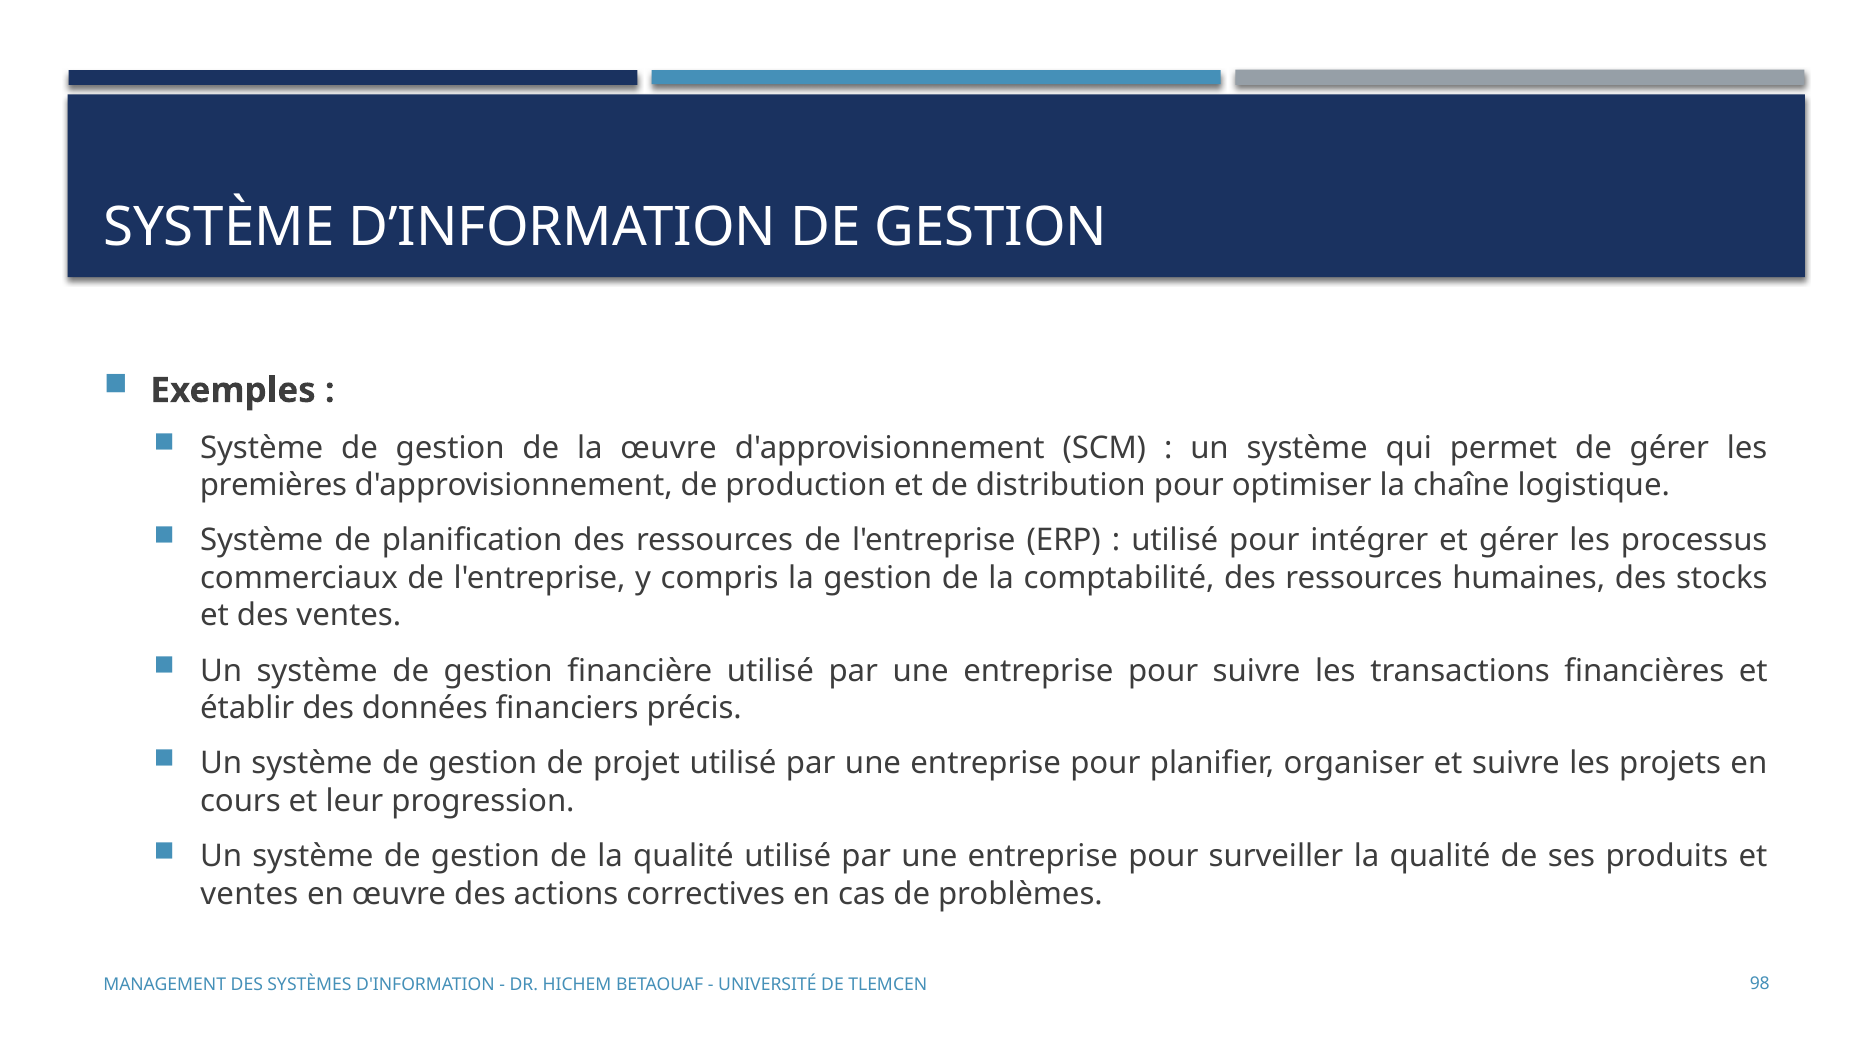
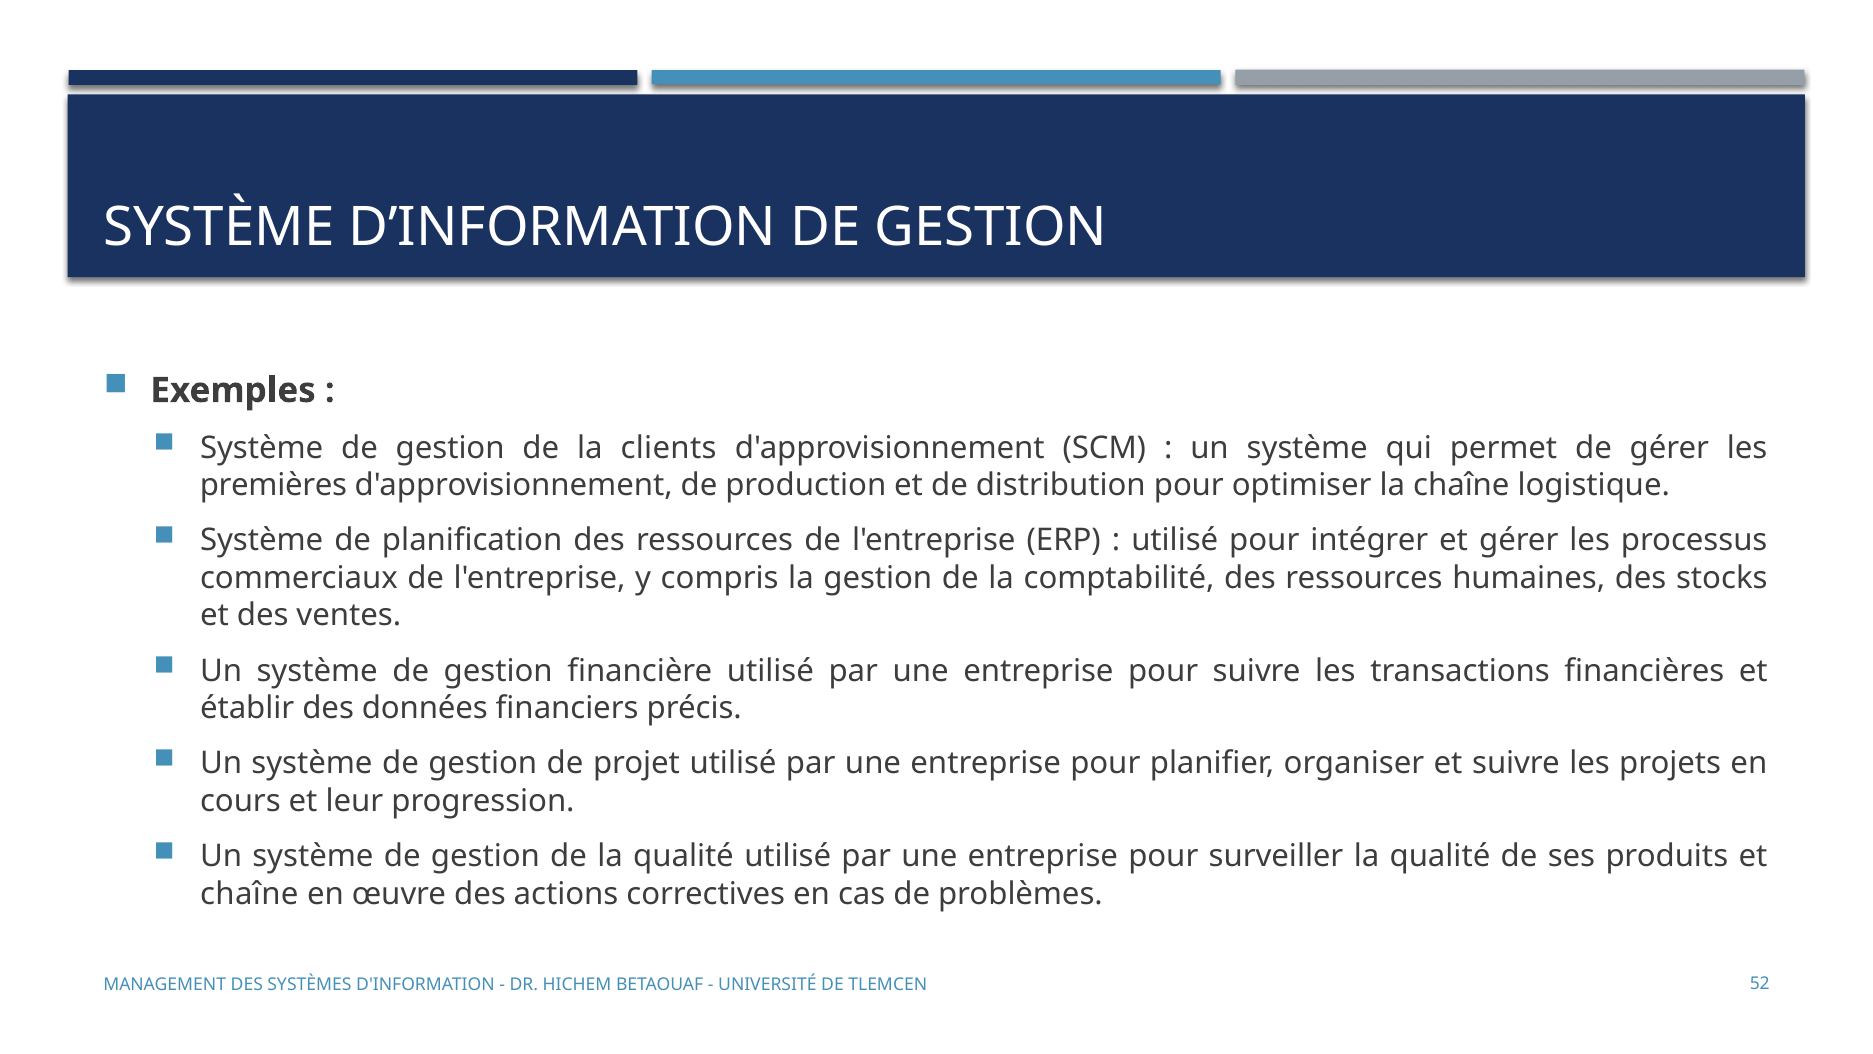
la œuvre: œuvre -> clients (669, 448)
ventes: ventes -> chaîne (249, 893)
98: 98 -> 52 (1760, 984)
